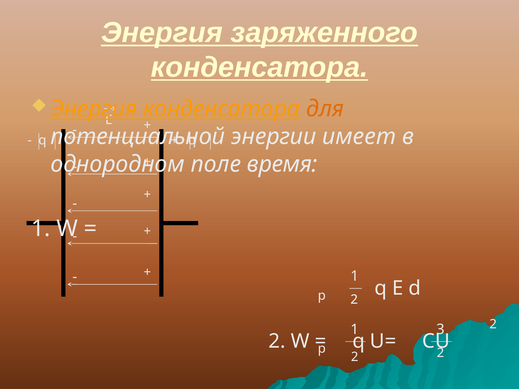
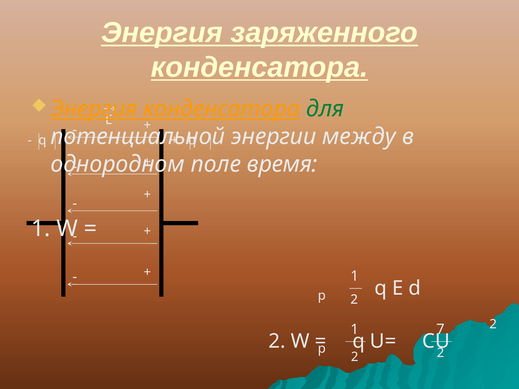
для colour: orange -> green (325, 109)
имеет: имеет -> между (359, 137)
3: 3 -> 7 (440, 329)
